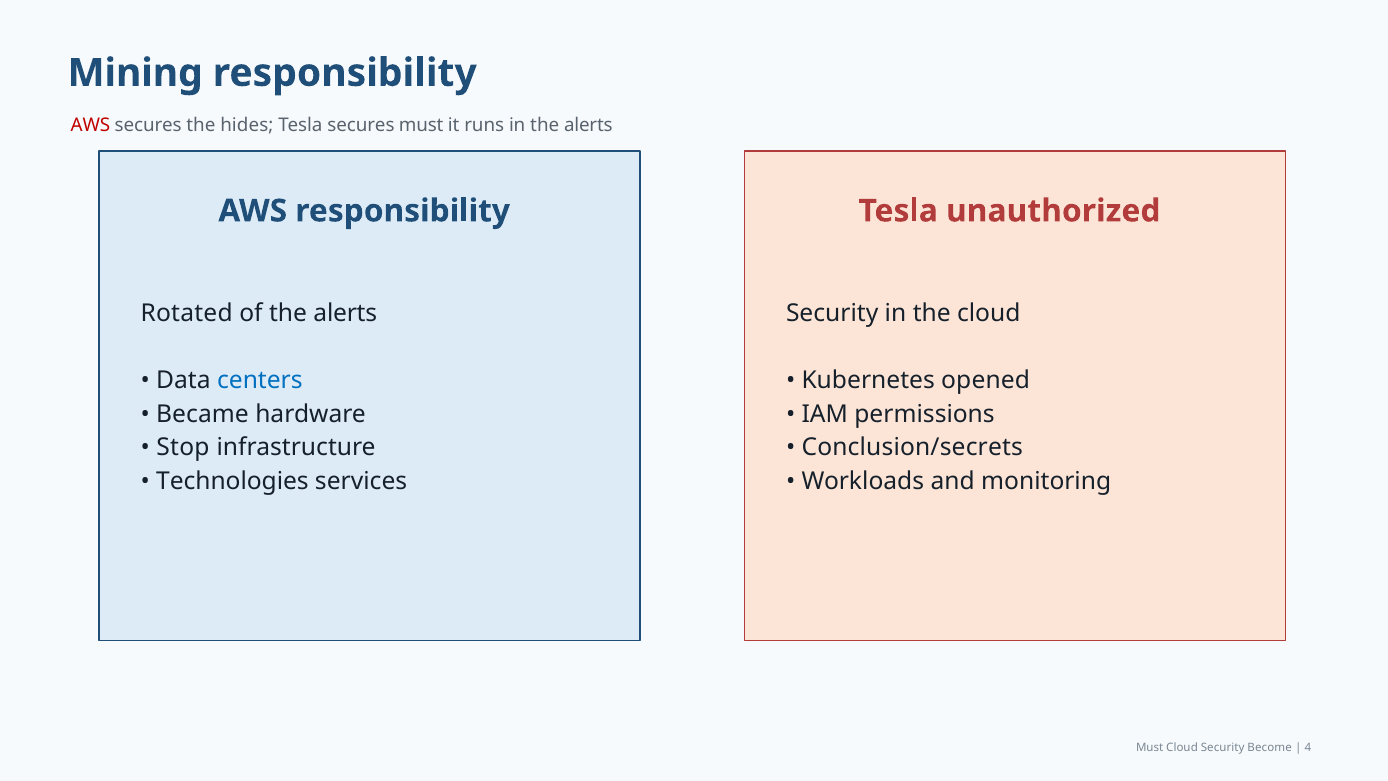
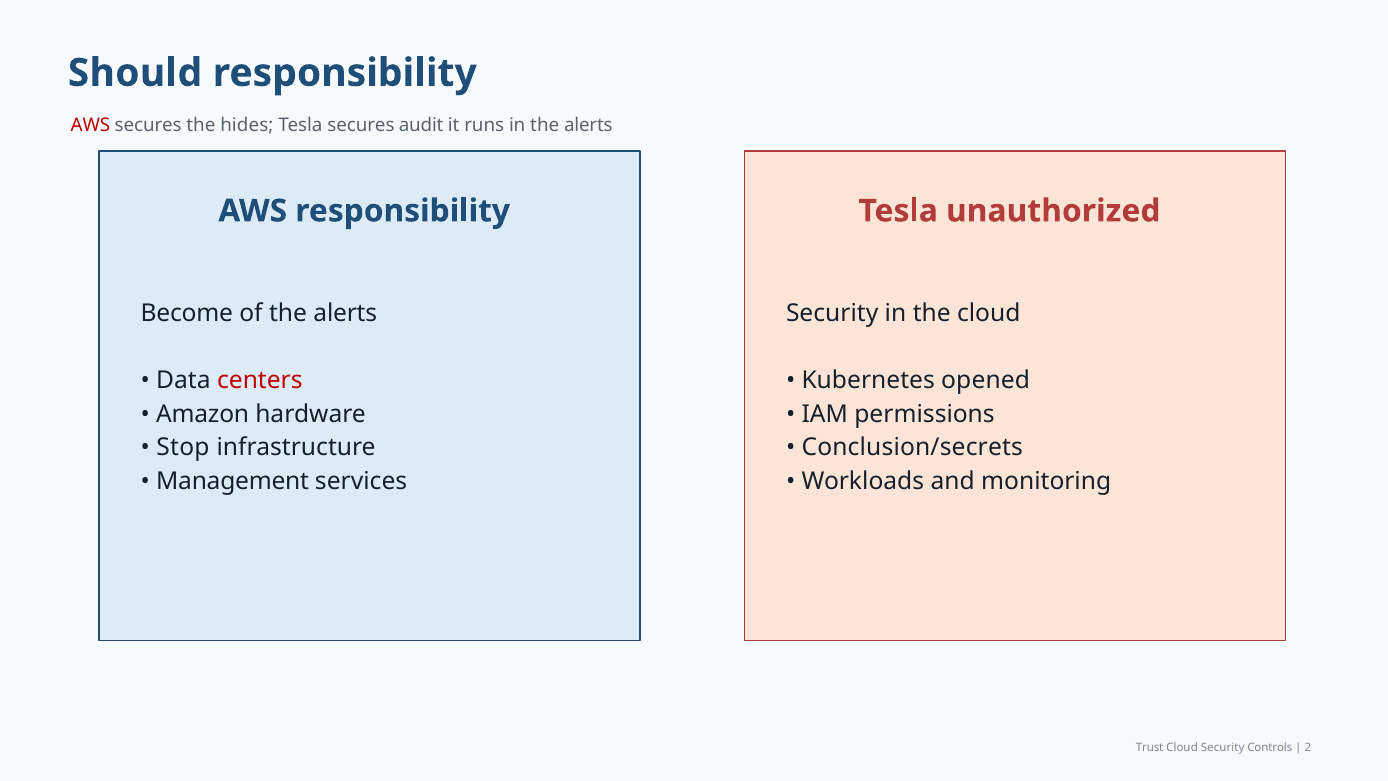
Mining: Mining -> Should (135, 73)
secures must: must -> audit (421, 125)
Rotated: Rotated -> Become (187, 313)
centers colour: blue -> red (260, 380)
Became: Became -> Amazon (203, 414)
Technologies: Technologies -> Management (233, 481)
Must: Must -> Trust (1150, 748)
Become: Become -> Controls (1270, 748)
4: 4 -> 2 (1308, 748)
